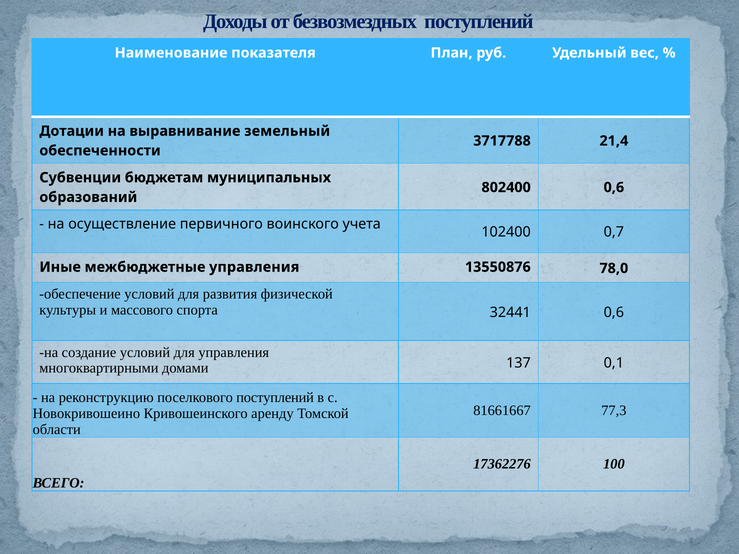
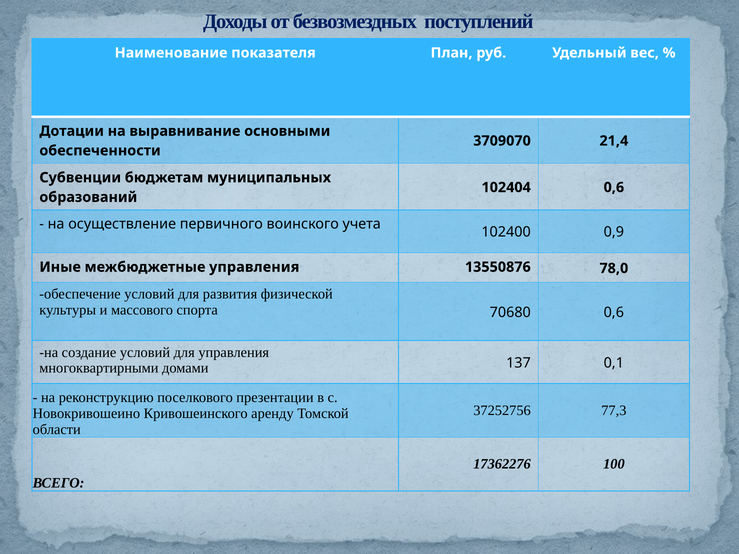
земельный: земельный -> основными (287, 131)
3717788: 3717788 -> 3709070 (502, 141)
802400: 802400 -> 102404 (506, 187)
0,7: 0,7 -> 0,9 (614, 232)
32441: 32441 -> 70680 (510, 312)
поселкового поступлений: поступлений -> презентации (275, 398)
81661667: 81661667 -> 37252756 (502, 411)
